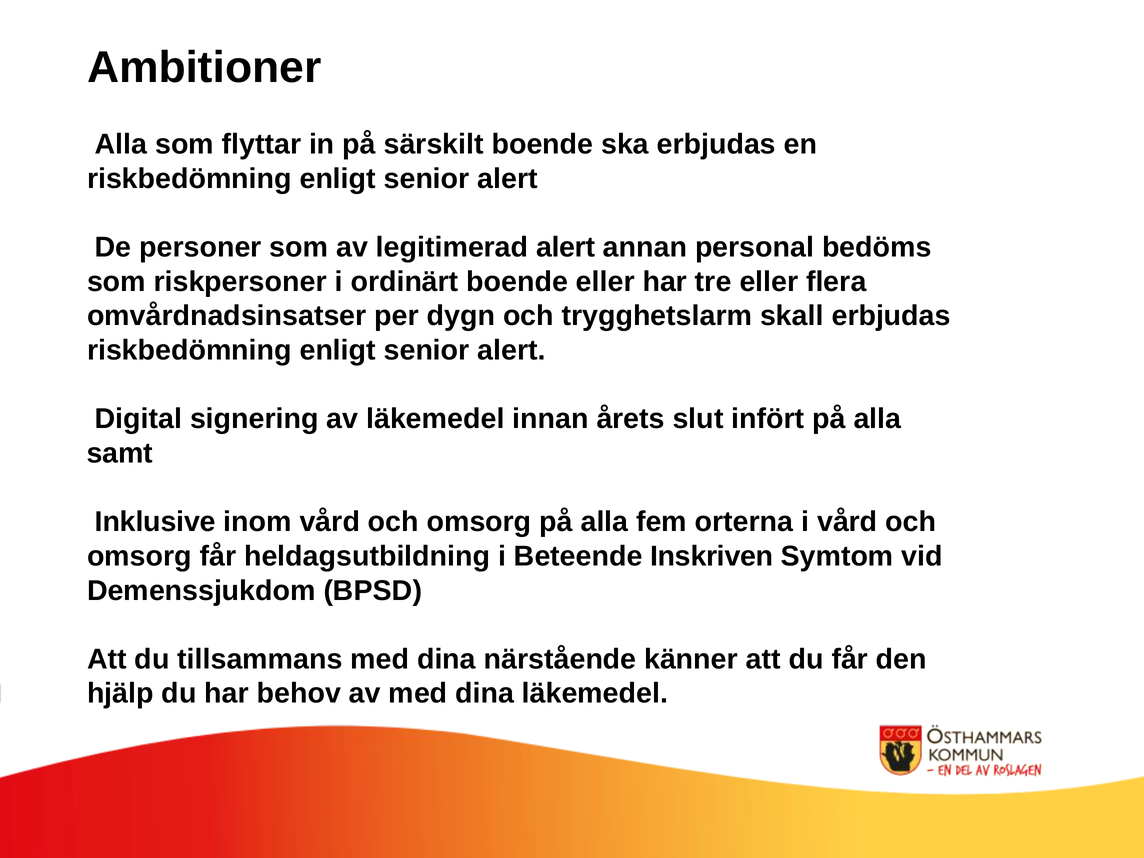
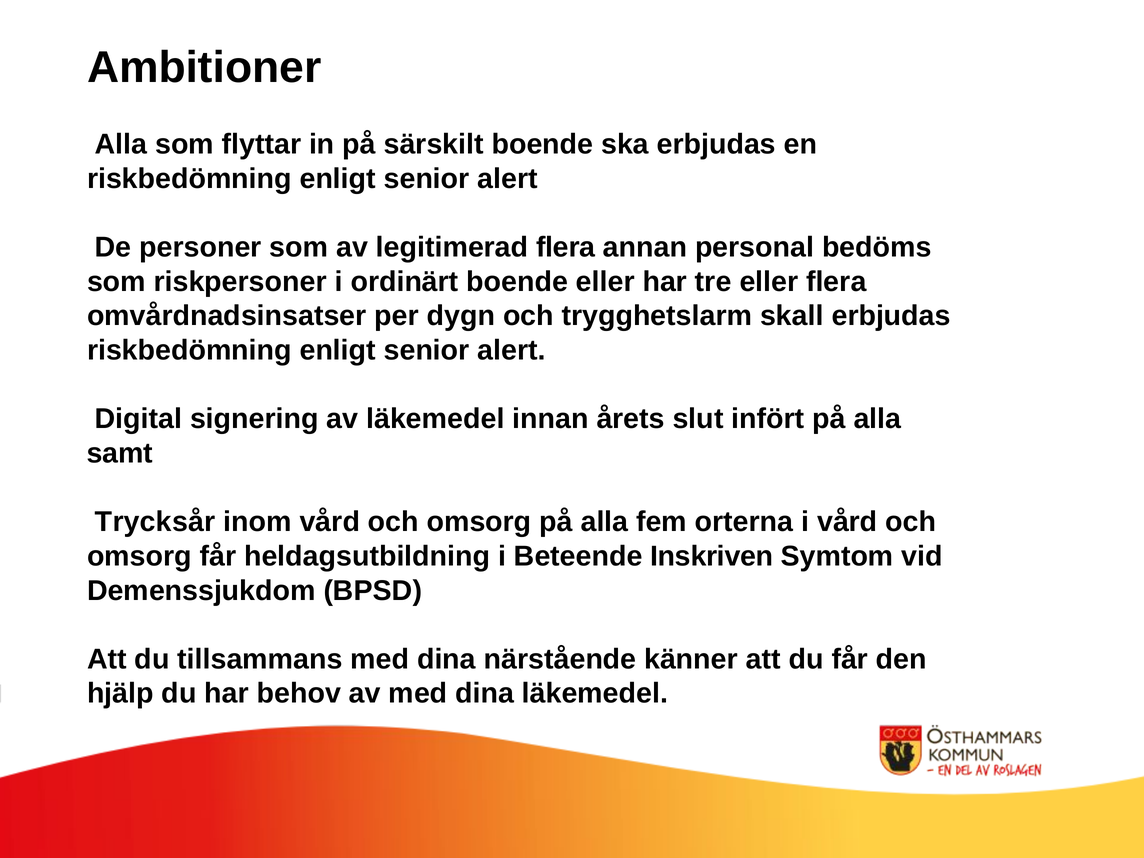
legitimerad alert: alert -> flera (566, 247)
Inklusive: Inklusive -> Trycksår (155, 522)
